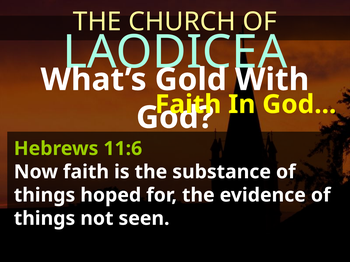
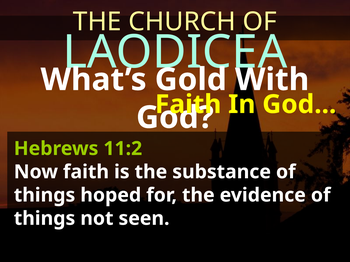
11:6: 11:6 -> 11:2 (123, 149)
